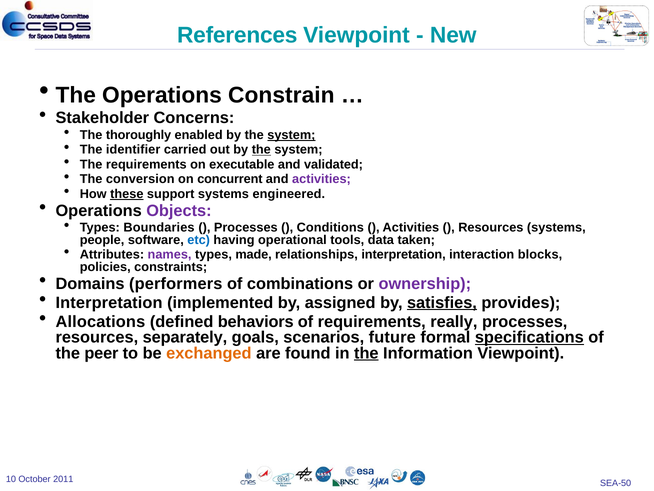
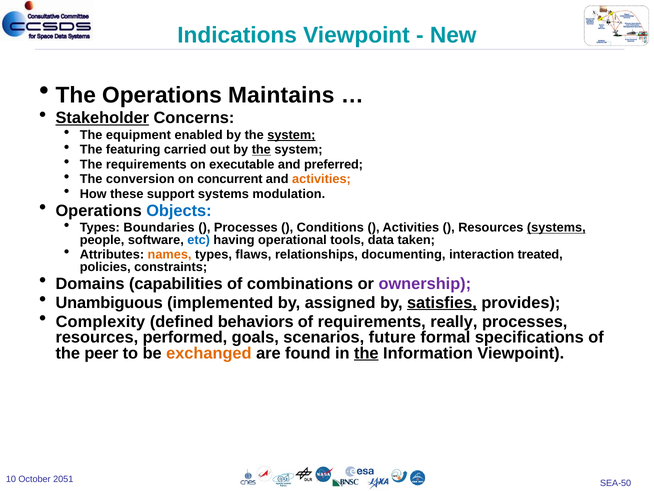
References: References -> Indications (237, 35)
Constrain: Constrain -> Maintains (281, 95)
Stakeholder underline: none -> present (102, 118)
thoroughly: thoroughly -> equipment (138, 135)
identifier: identifier -> featuring (133, 150)
validated: validated -> preferred (334, 164)
activities colour: purple -> orange (321, 179)
these underline: present -> none (127, 194)
engineered: engineered -> modulation (289, 194)
Objects colour: purple -> blue (179, 210)
systems underline: none -> present (556, 228)
names colour: purple -> orange (170, 254)
made: made -> flaws (253, 254)
relationships interpretation: interpretation -> documenting (403, 254)
blocks: blocks -> treated (540, 254)
performers: performers -> capabilities (176, 283)
Interpretation: Interpretation -> Unambiguous (109, 302)
Allocations: Allocations -> Complexity (100, 321)
separately: separately -> performed (185, 337)
specifications underline: present -> none (529, 337)
2011: 2011 -> 2051 (63, 479)
